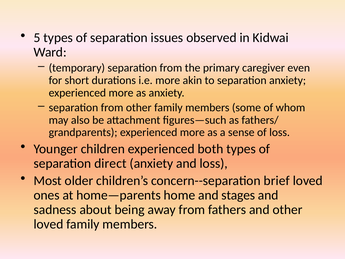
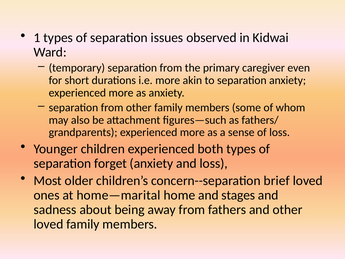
5: 5 -> 1 (37, 38)
direct: direct -> forget (111, 163)
home—parents: home—parents -> home—marital (119, 195)
